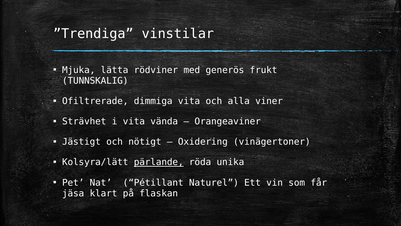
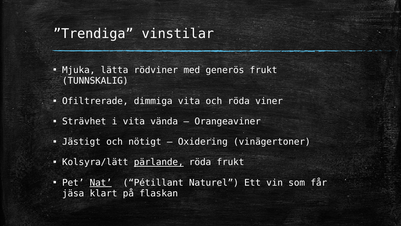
och alla: alla -> röda (239, 101)
röda unika: unika -> frukt (230, 162)
Nat underline: none -> present (101, 182)
